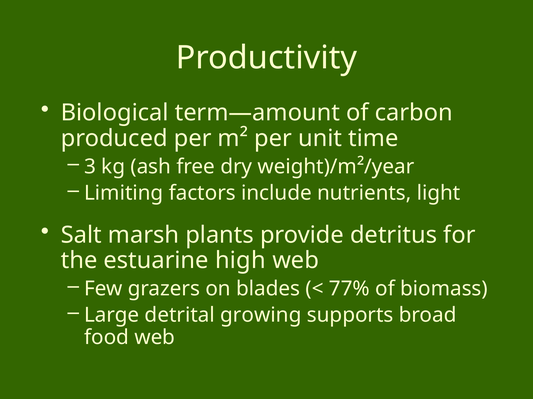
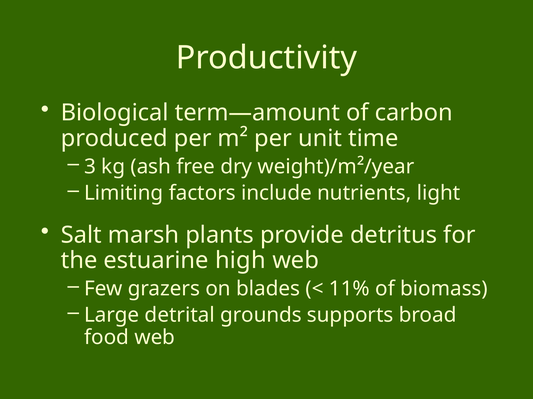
77%: 77% -> 11% (349, 289)
growing: growing -> grounds (261, 316)
